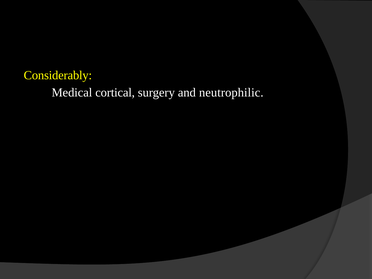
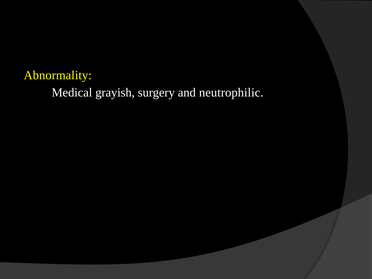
Considerably: Considerably -> Abnormality (58, 75)
cortical: cortical -> grayish (115, 93)
